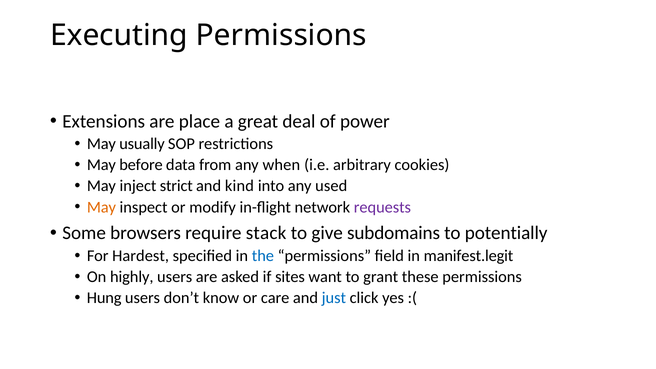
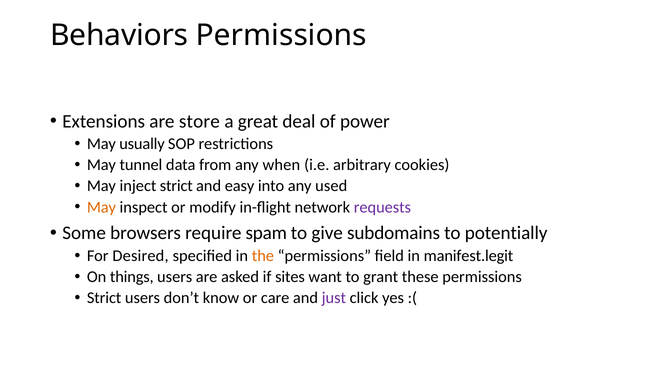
Executing: Executing -> Behaviors (119, 35)
place: place -> store (199, 121)
before: before -> tunnel (141, 165)
kind: kind -> easy (240, 186)
stack: stack -> spam (266, 233)
Hardest: Hardest -> Desired (141, 256)
the colour: blue -> orange (263, 256)
highly: highly -> things (132, 277)
Hung: Hung -> Strict (104, 298)
just colour: blue -> purple (334, 298)
